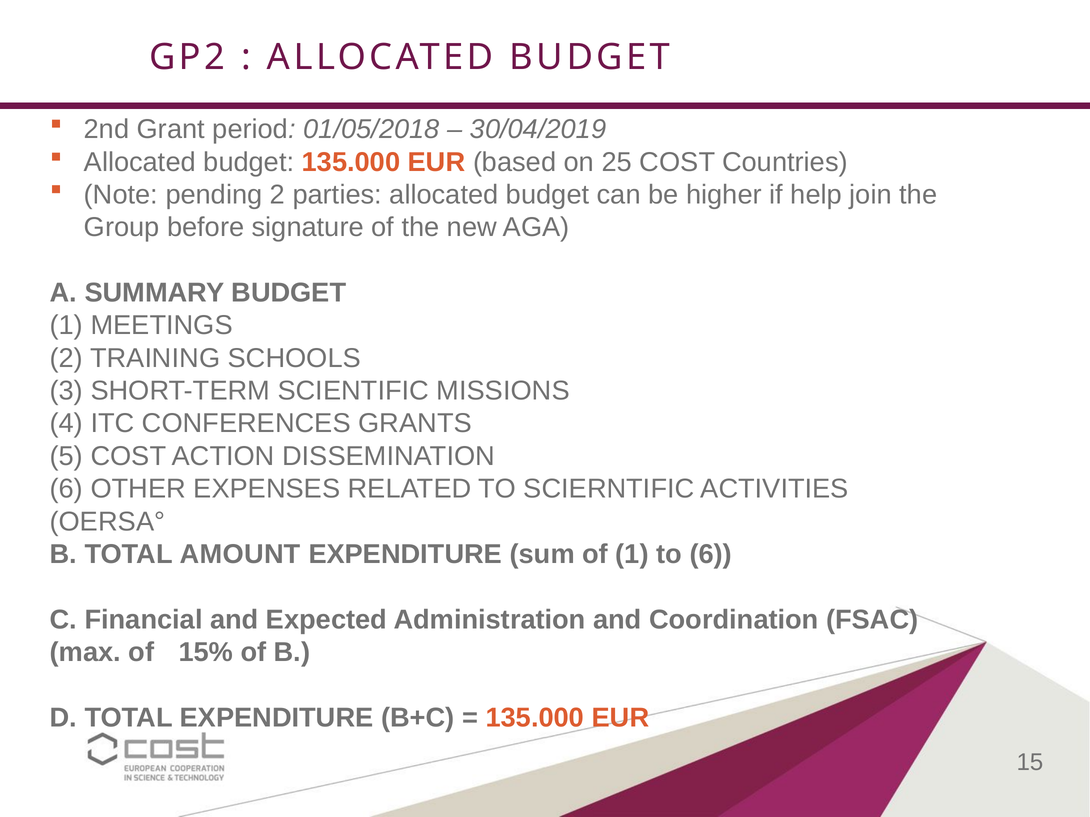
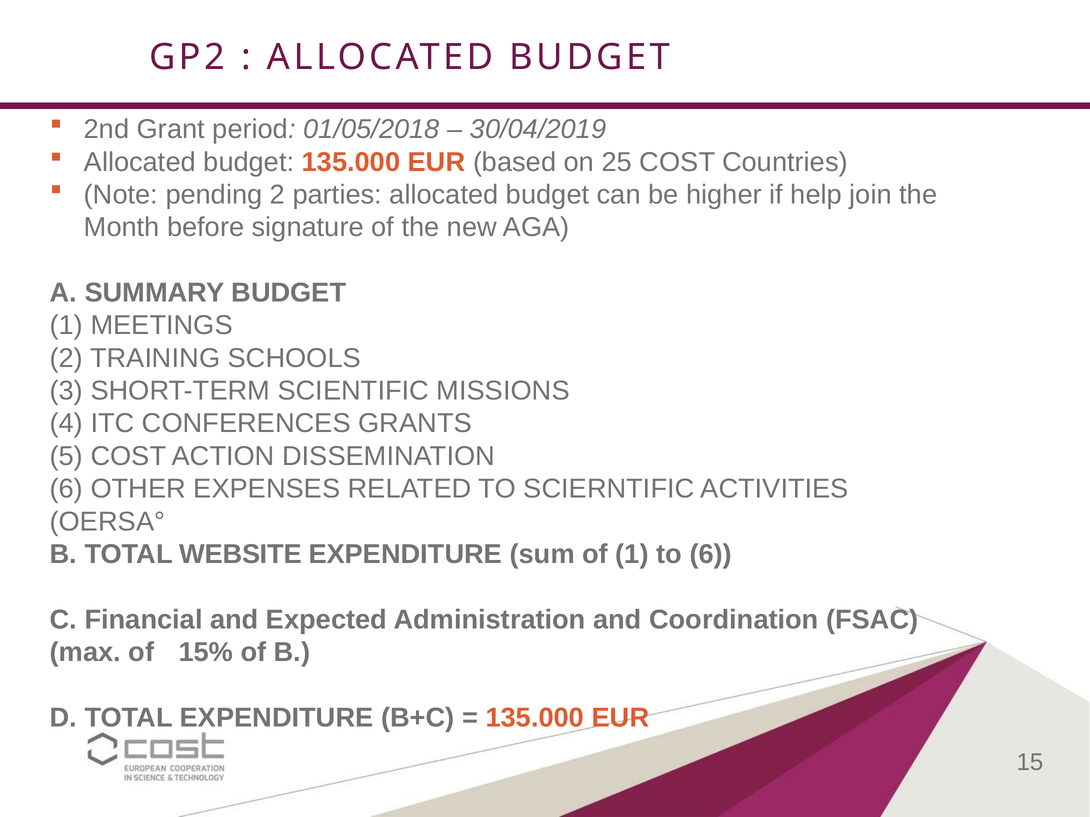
Group: Group -> Month (122, 228)
AMOUNT: AMOUNT -> WEBSITE (240, 555)
